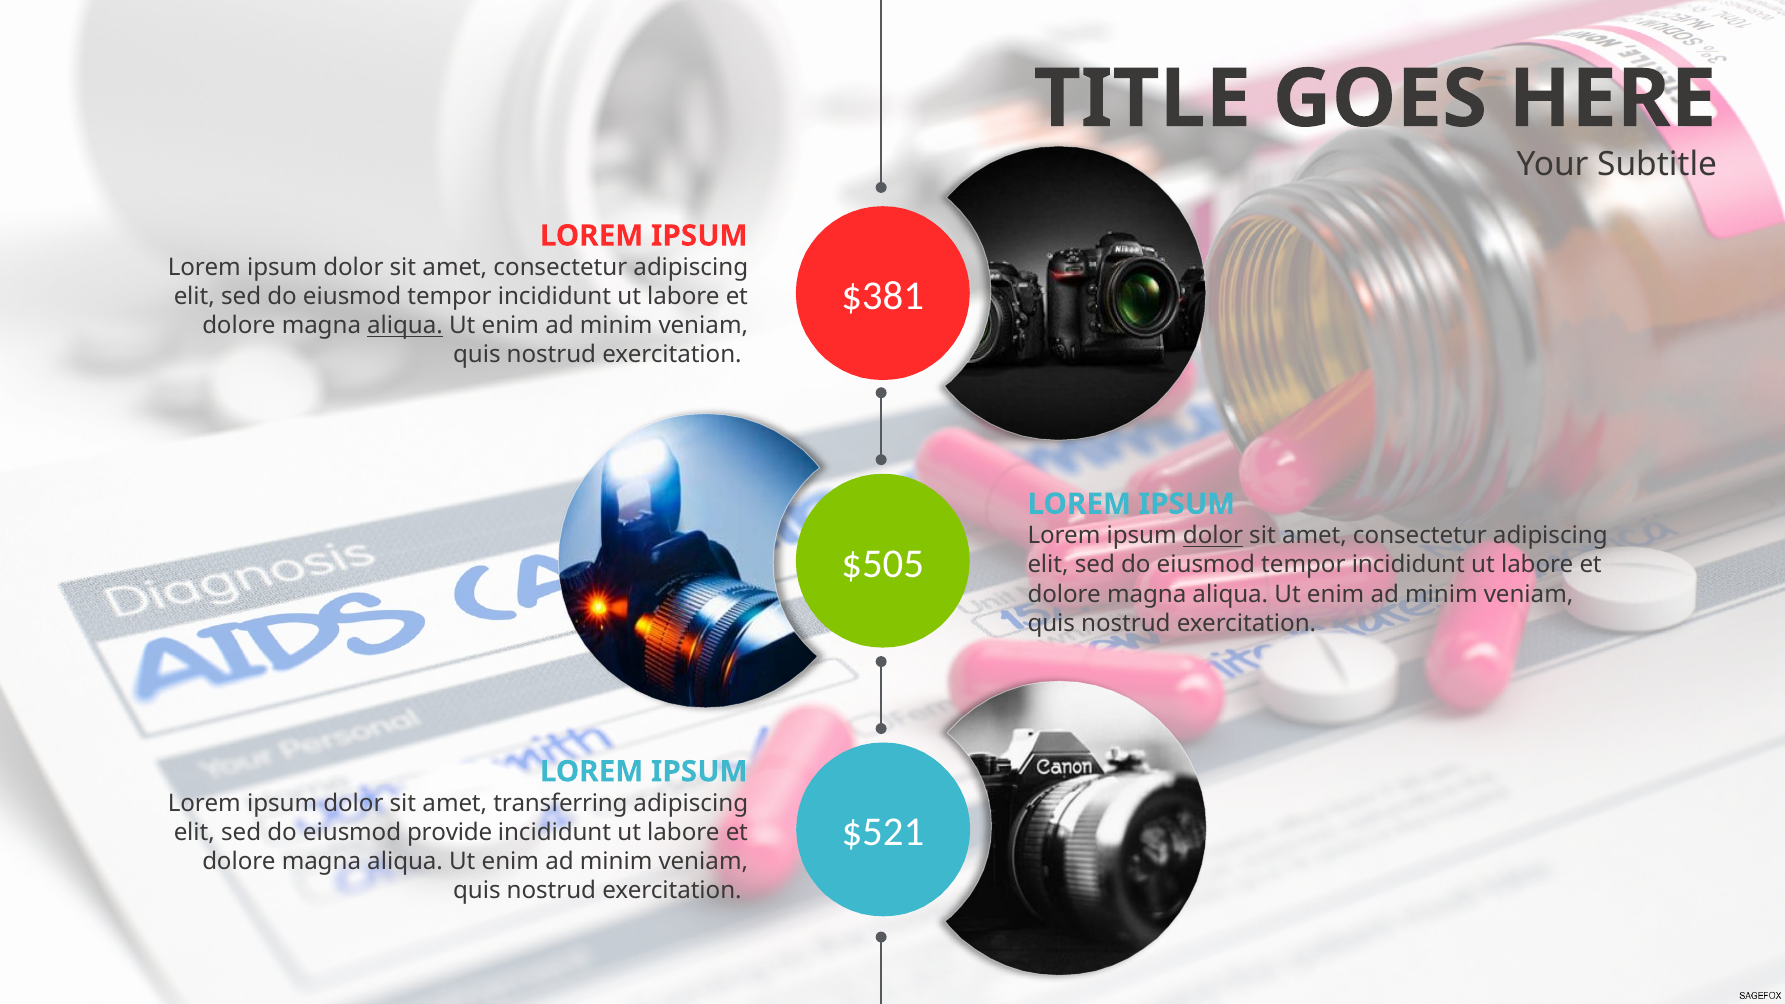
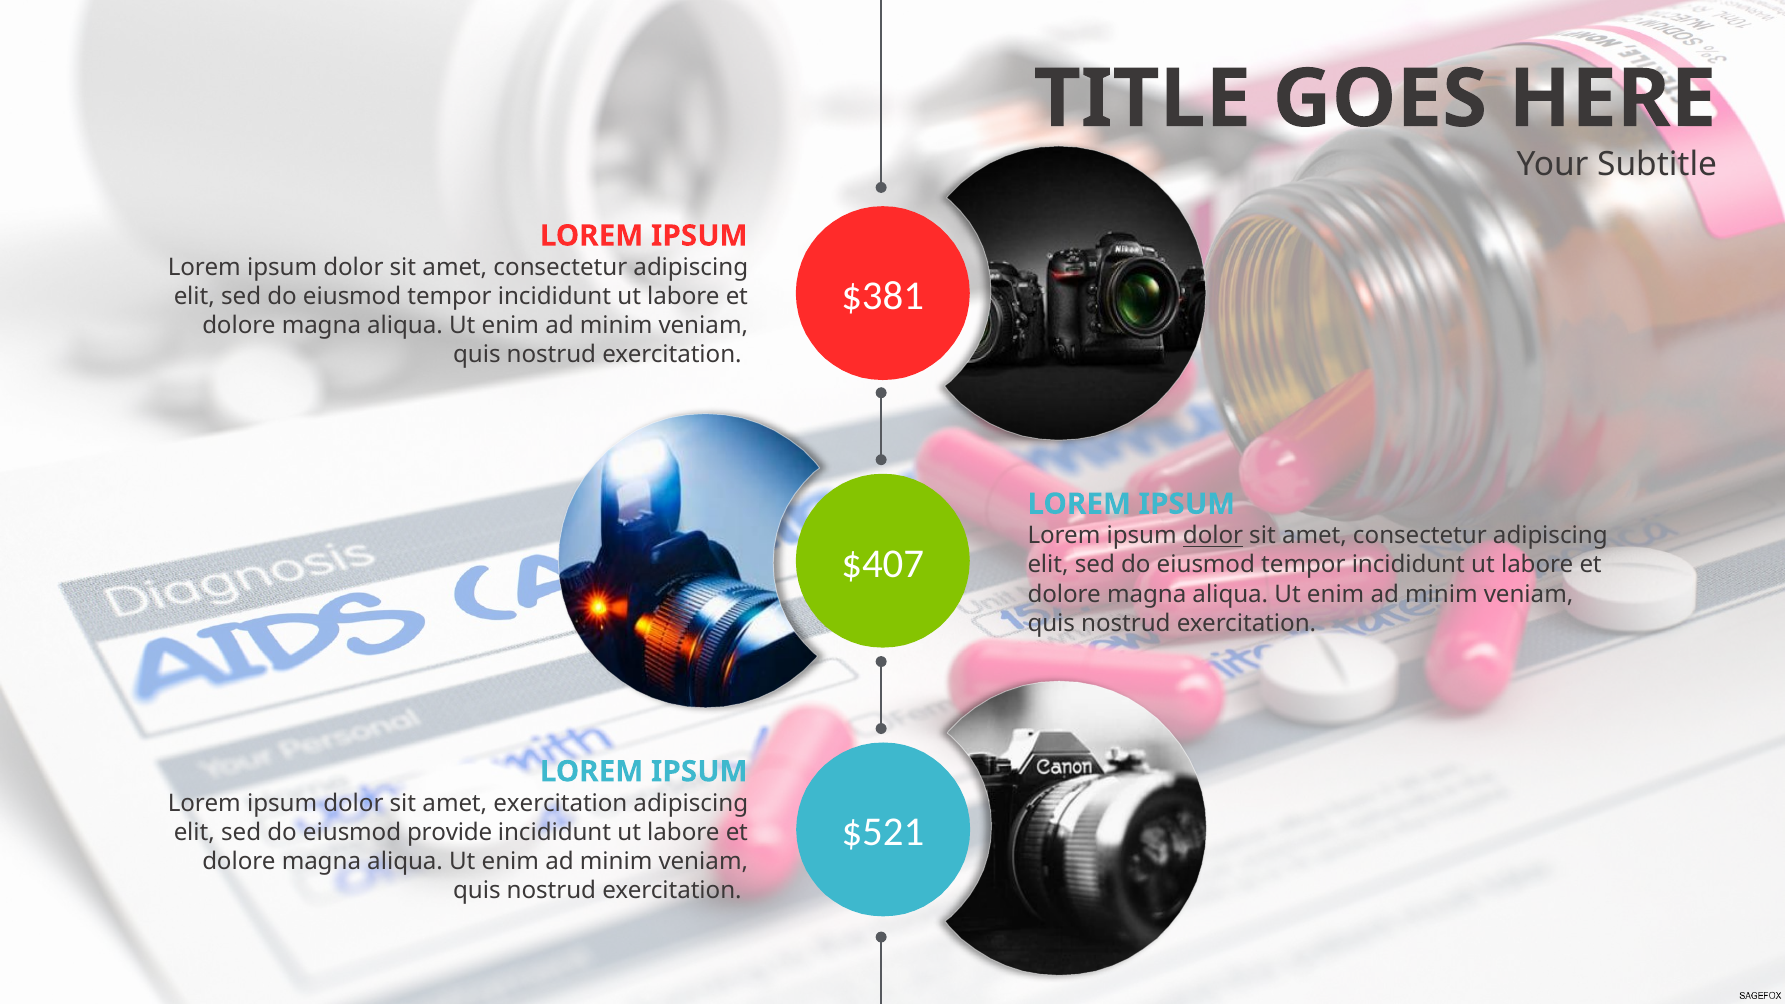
aliqua underline: present -> none (405, 326)
$505: $505 -> $407 (883, 564)
amet transferring: transferring -> exercitation (560, 804)
